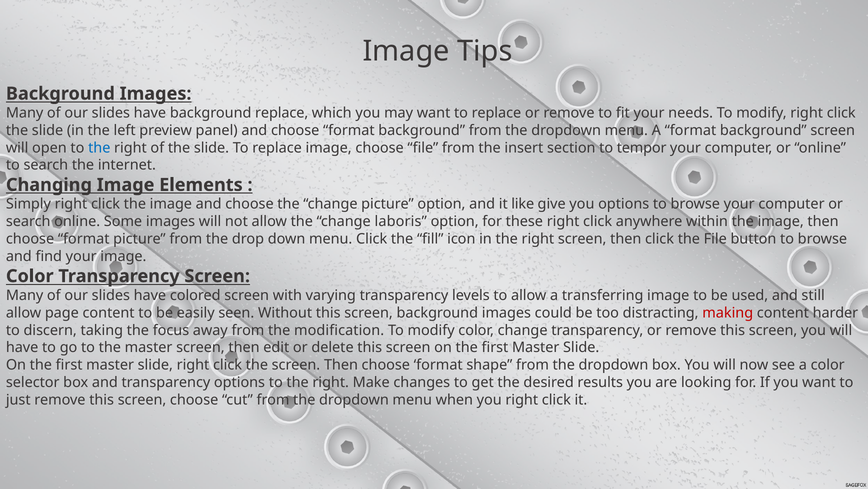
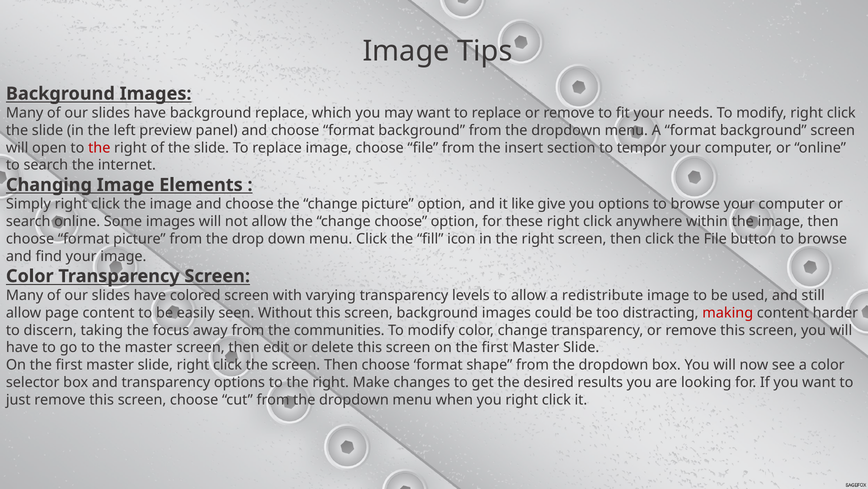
the colour: blue -> red (99, 147)
change laboris: laboris -> choose (401, 221)
transferring: transferring -> redistribute (603, 295)
modification: modification -> communities (339, 330)
